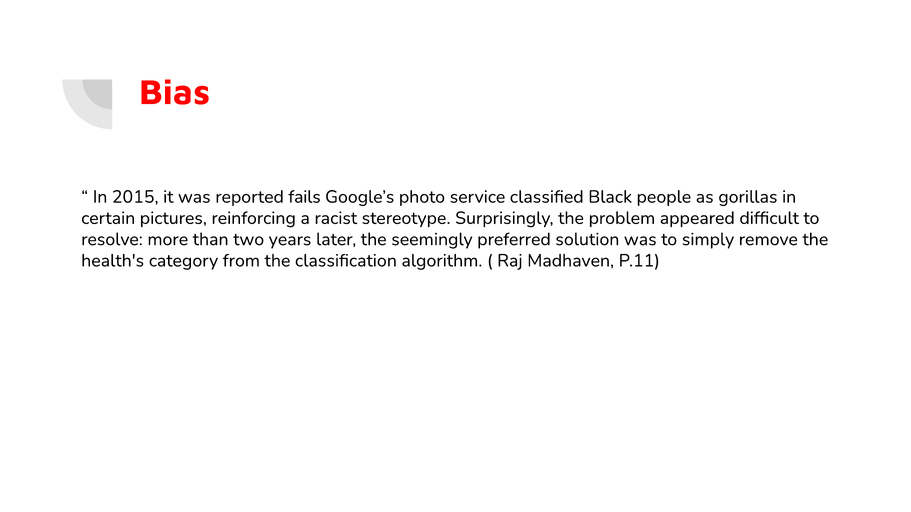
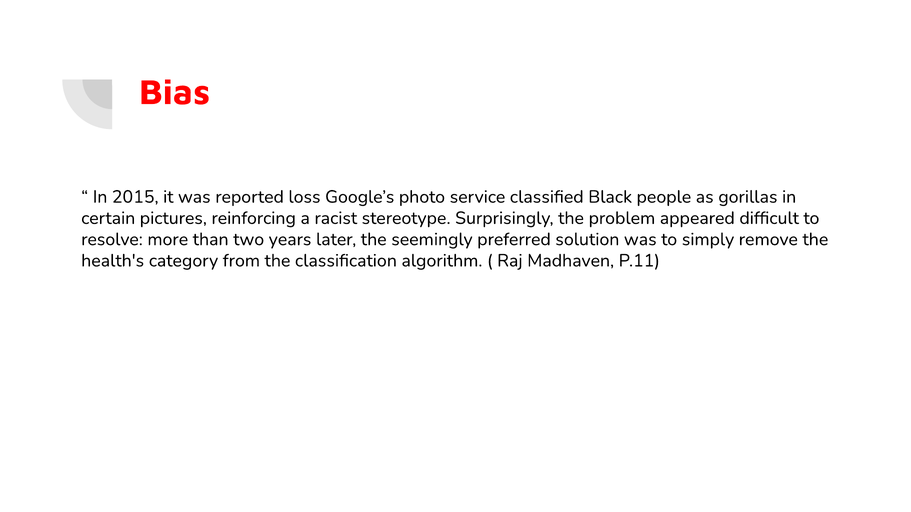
fails: fails -> loss (304, 197)
